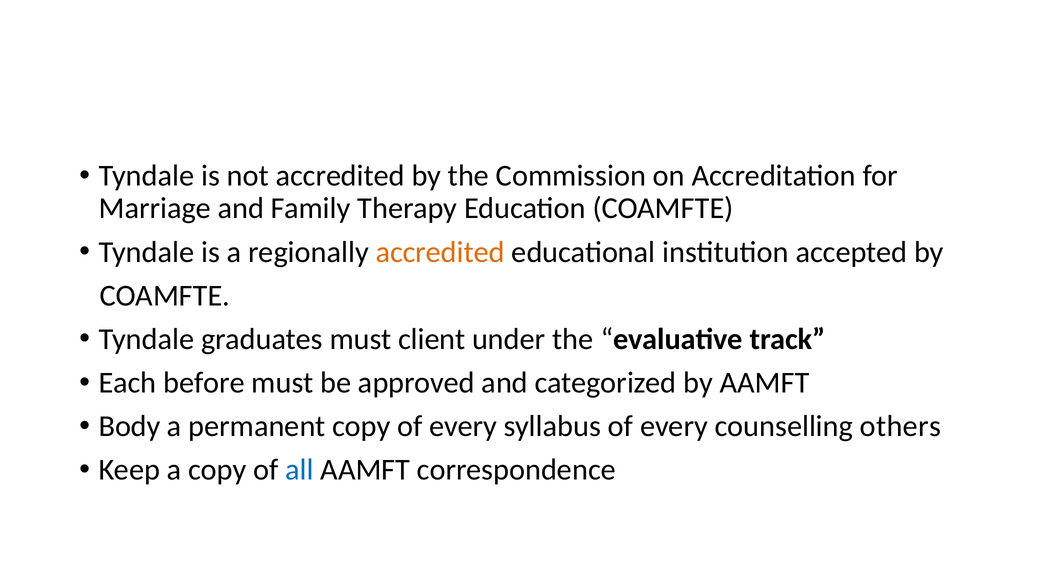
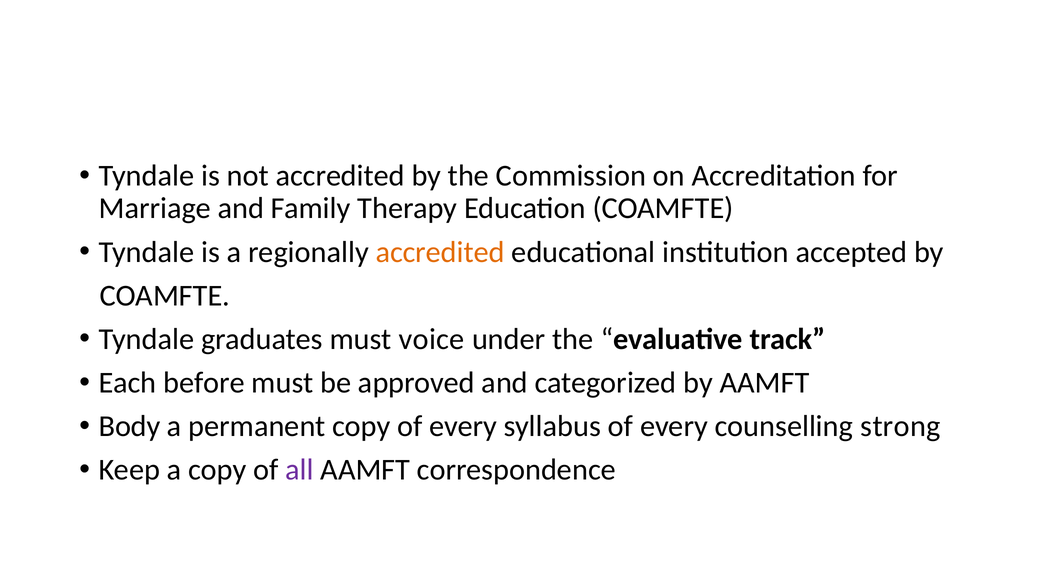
client: client -> voice (432, 339)
others: others -> strong (900, 427)
all colour: blue -> purple (299, 470)
